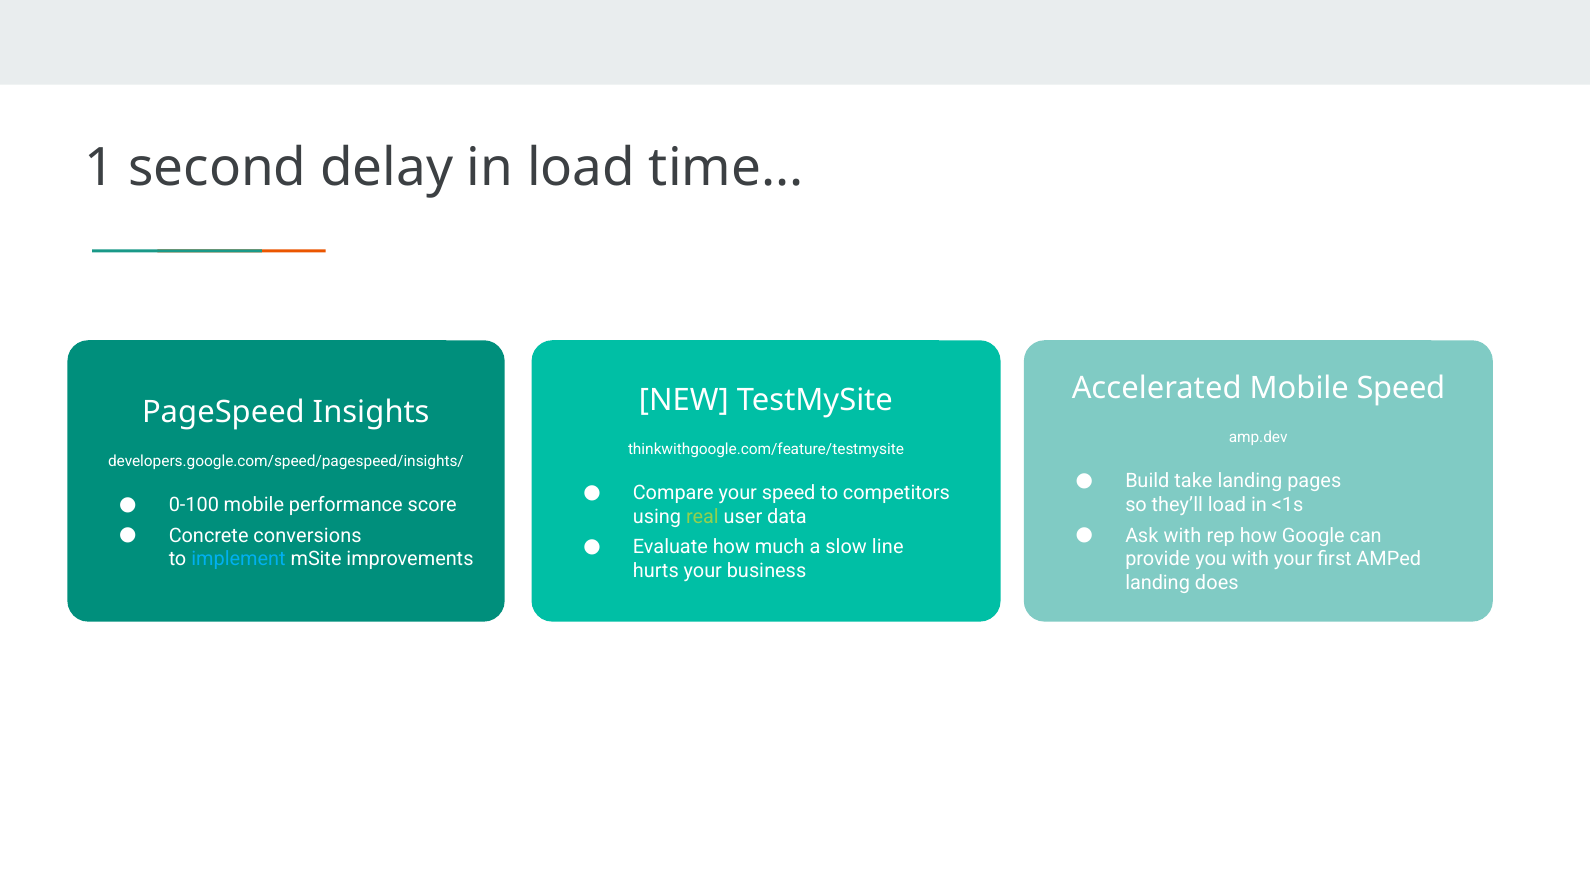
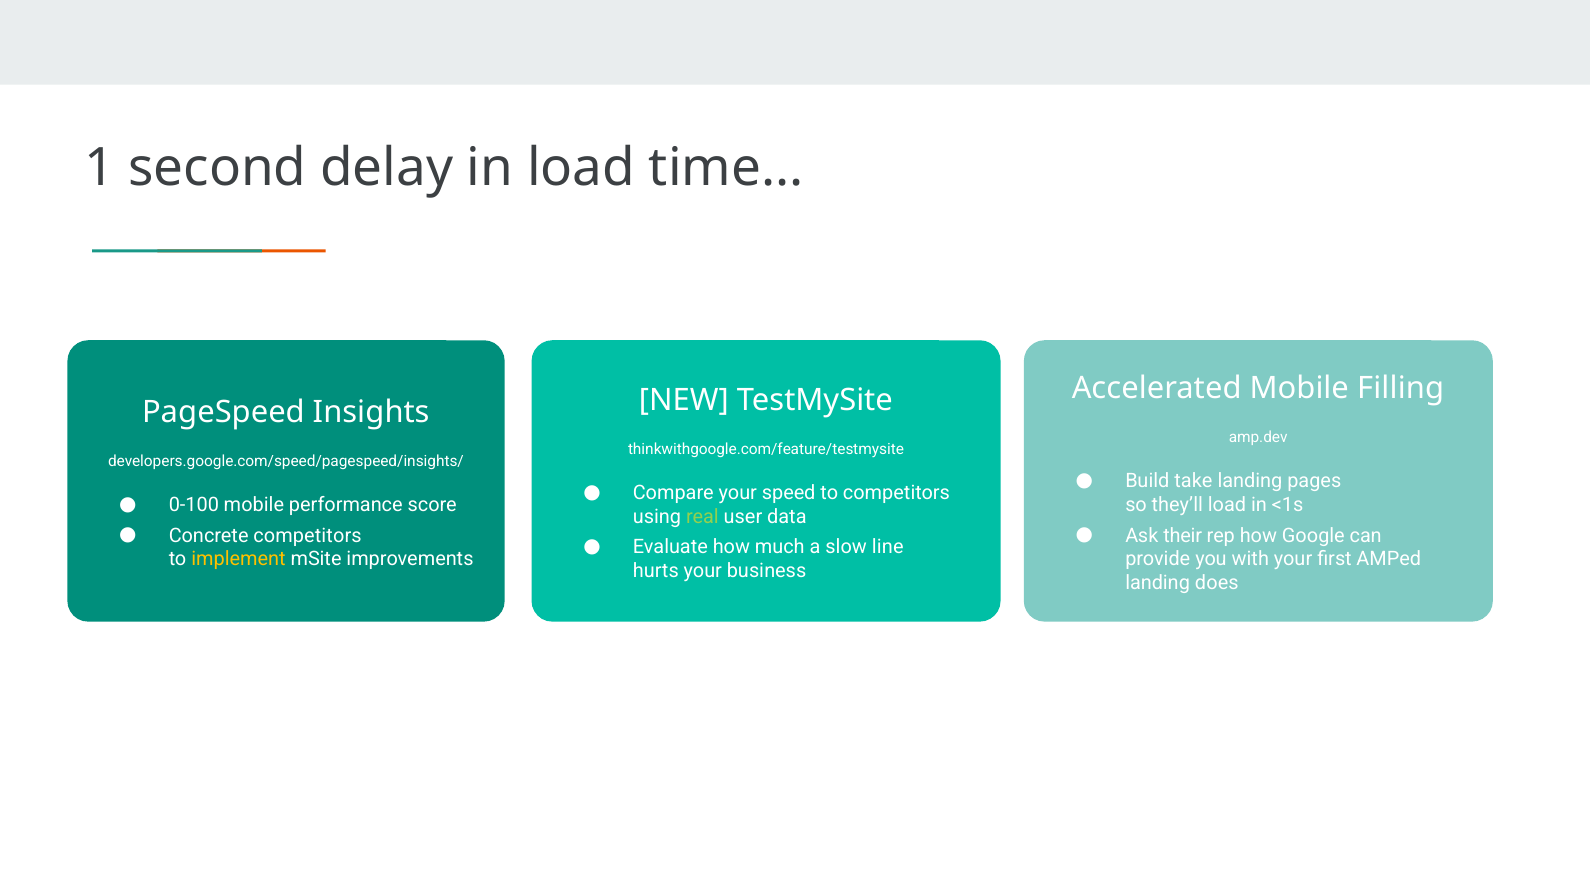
Mobile Speed: Speed -> Filling (1401, 389)
Concrete conversions: conversions -> competitors (308, 536)
Ask with: with -> their (1183, 536)
implement colour: light blue -> yellow (239, 560)
